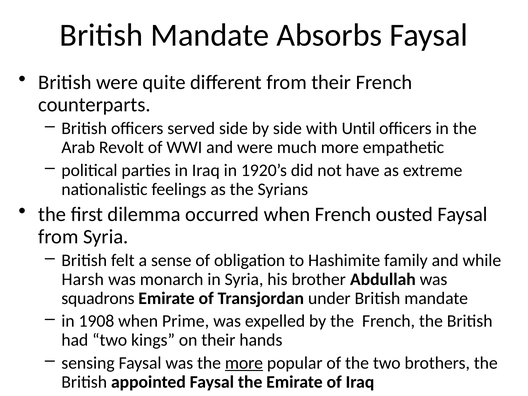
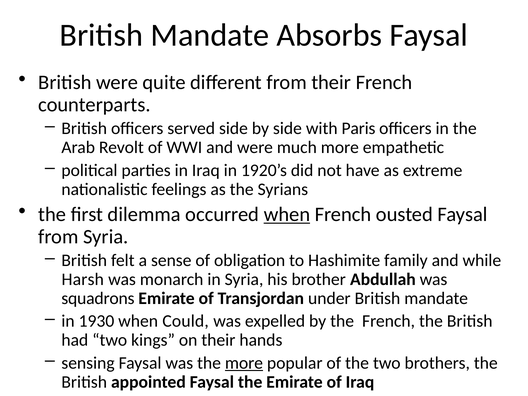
Until: Until -> Paris (358, 128)
when underline: none -> present (287, 214)
1908: 1908 -> 1930 (96, 321)
Prime: Prime -> Could (186, 321)
